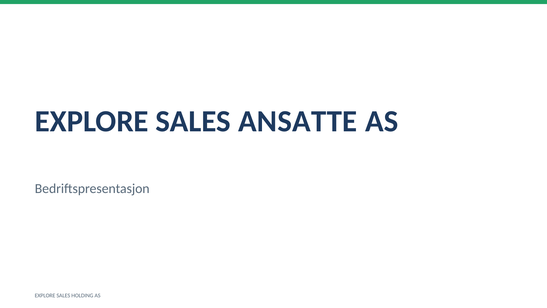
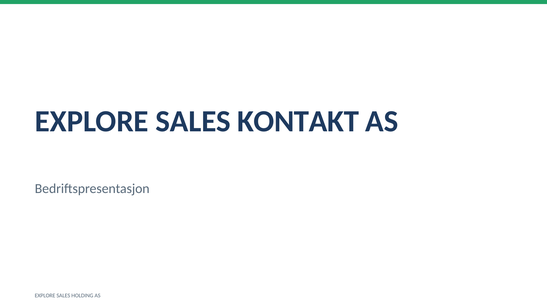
ANSATTE: ANSATTE -> KONTAKT (298, 121)
